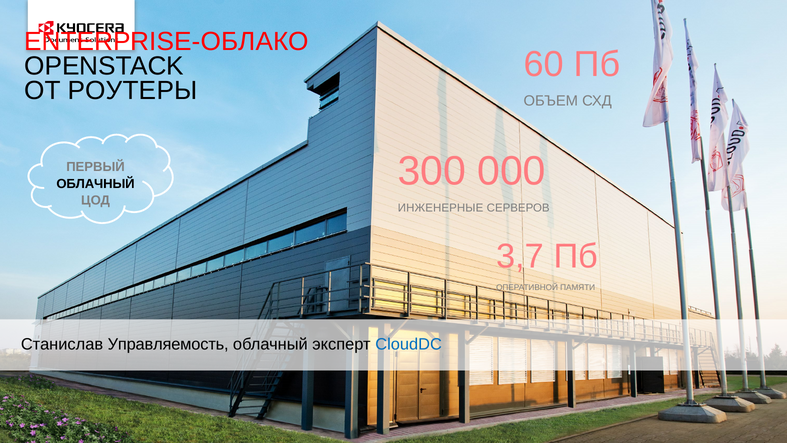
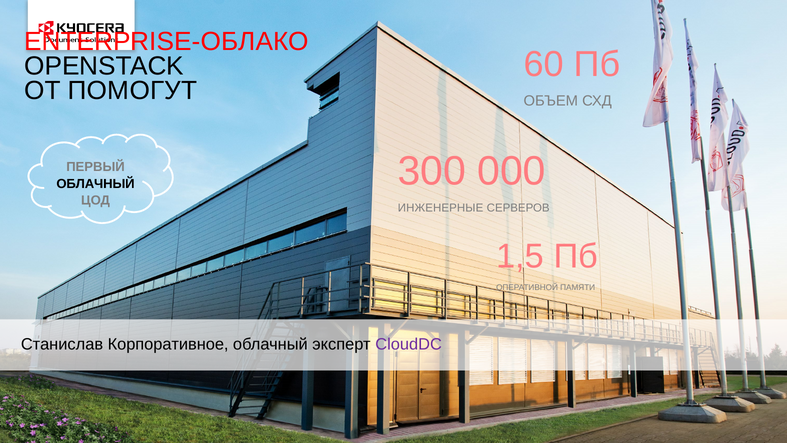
РОУТЕРЫ: РОУТЕРЫ -> ПОМОГУТ (133, 91)
3,7: 3,7 -> 1,5 (520, 256)
Управляемость: Управляемость -> Корпоративное (168, 344)
CloudDC colour: blue -> purple (409, 344)
